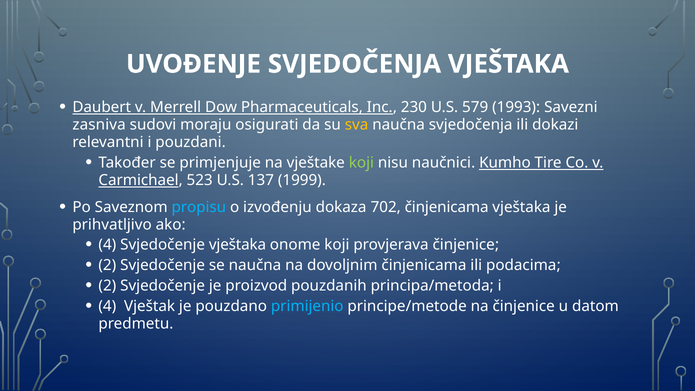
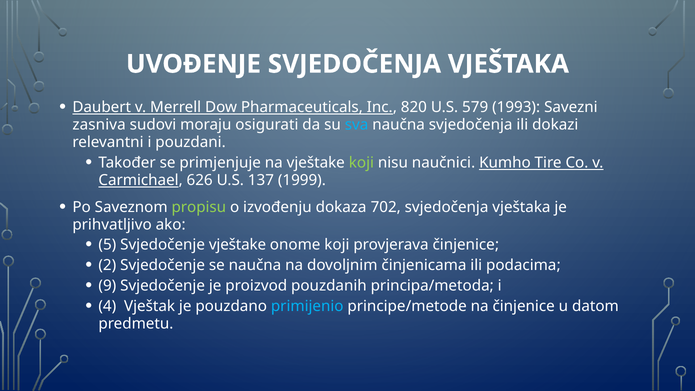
230: 230 -> 820 (414, 107)
sva colour: yellow -> light blue (357, 125)
523: 523 -> 626 (200, 180)
propisu colour: light blue -> light green (199, 207)
702 činjenicama: činjenicama -> svjedočenja (447, 207)
4: 4 -> 5 (107, 245)
Svjedočenje vještaka: vještaka -> vještake (237, 245)
2: 2 -> 9 (107, 286)
